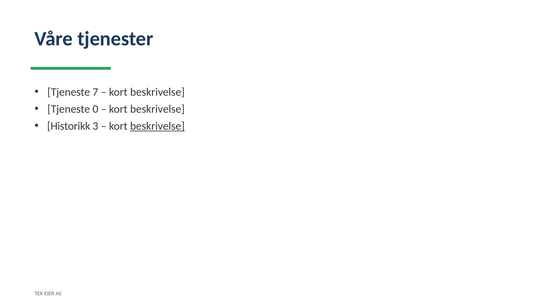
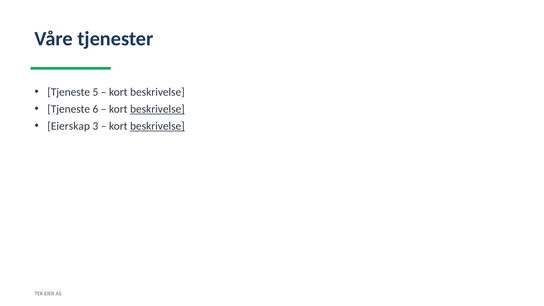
7: 7 -> 5 (95, 92)
0: 0 -> 6 (95, 109)
beskrivelse underline: none -> present (157, 109)
Historikk: Historikk -> Eierskap (69, 126)
